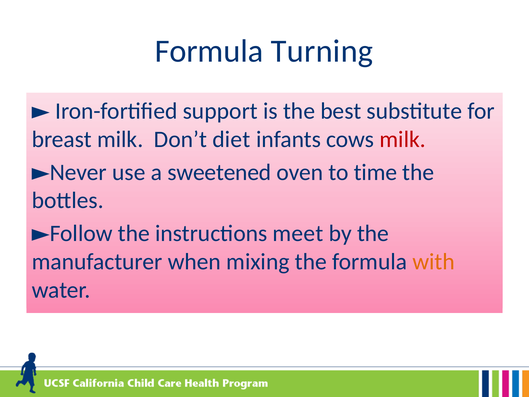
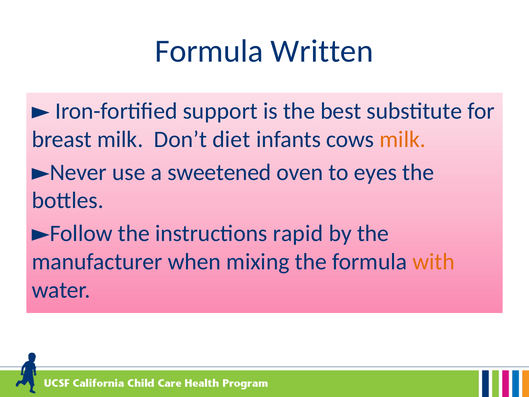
Turning: Turning -> Written (322, 51)
milk colour: red -> orange (403, 139)
time: time -> eyes (375, 172)
meet: meet -> rapid (298, 233)
